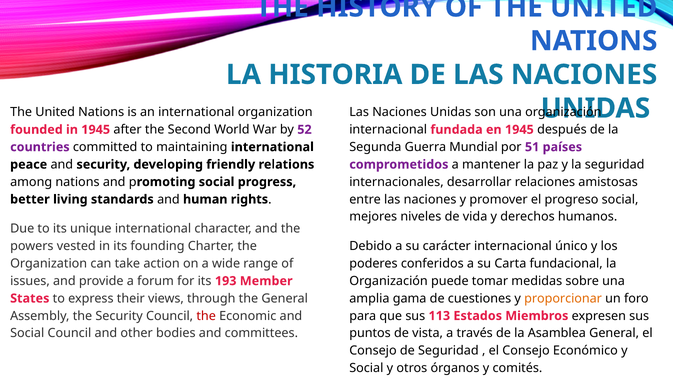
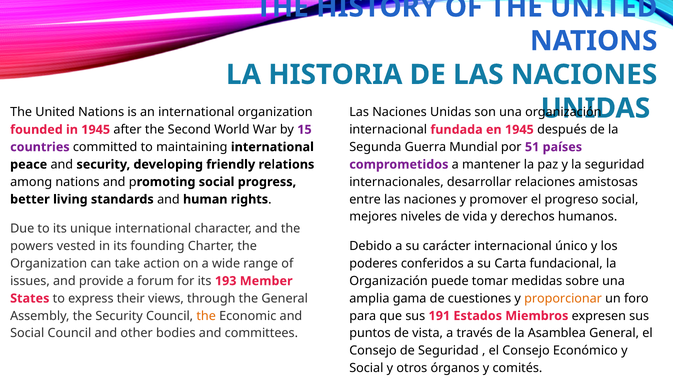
52: 52 -> 15 (304, 129)
the colour: red -> orange (206, 315)
113: 113 -> 191 (439, 315)
